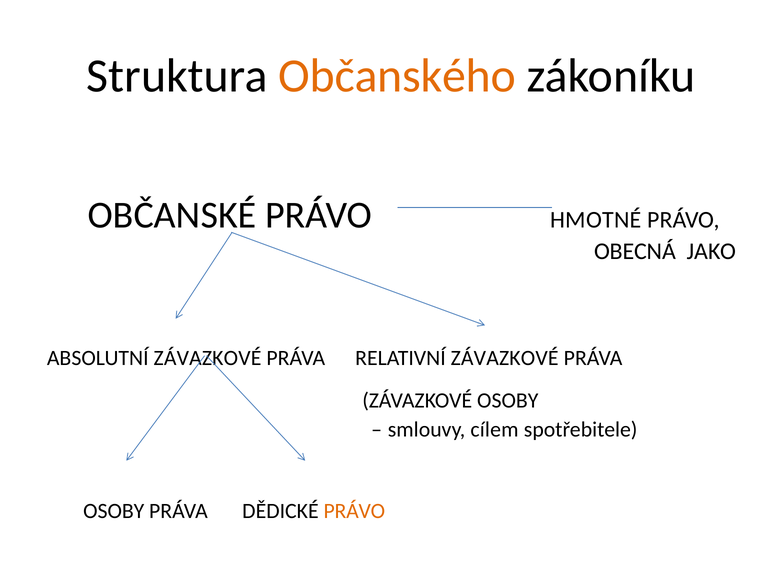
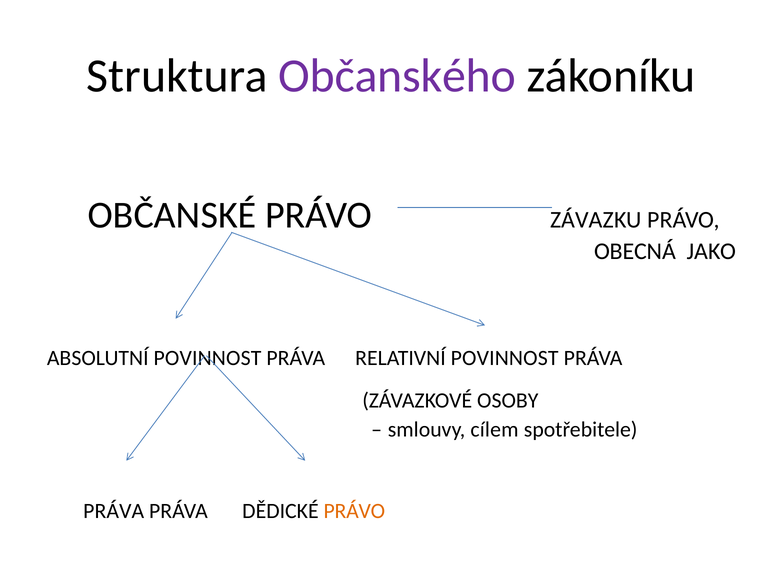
Občanského colour: orange -> purple (397, 76)
HMOTNÉ: HMOTNÉ -> ZÁVAZKU (596, 219)
ABSOLUTNÍ ZÁVAZKOVÉ: ZÁVAZKOVÉ -> POVINNOST (207, 357)
RELATIVNÍ ZÁVAZKOVÉ: ZÁVAZKOVÉ -> POVINNOST (505, 357)
OSOBY: OSOBY -> PRÁVA (114, 511)
